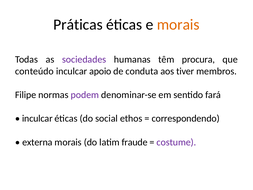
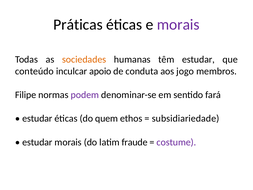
morais colour: orange -> purple (178, 24)
sociedades colour: purple -> orange (84, 59)
têm procura: procura -> estudar (198, 59)
tiver: tiver -> jogo (185, 71)
inculcar: inculcar -> estudar (37, 118)
social: social -> quem (107, 118)
correspondendo: correspondendo -> subsidiariedade (186, 118)
externa: externa -> estudar (37, 142)
